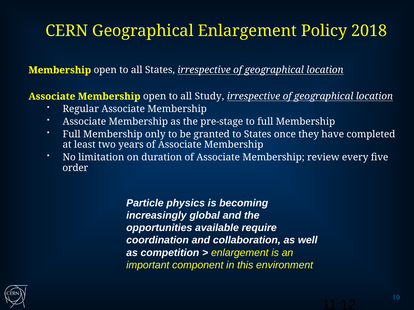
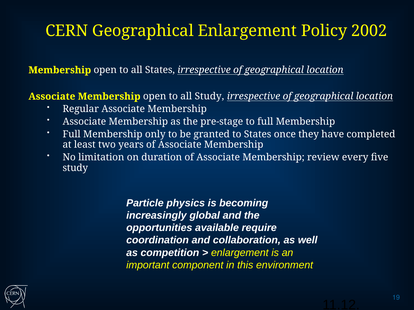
2018: 2018 -> 2002 (369, 31)
order: order -> study (75, 168)
